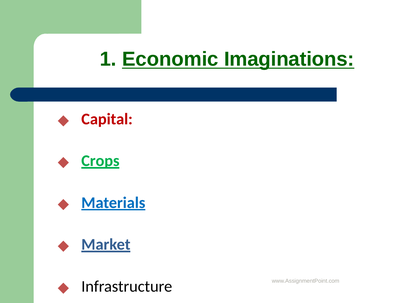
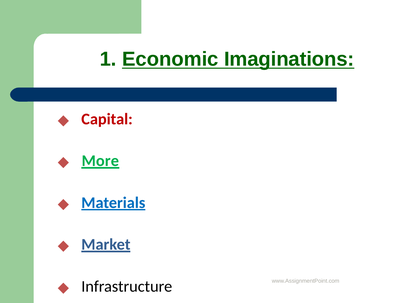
Crops: Crops -> More (100, 161)
